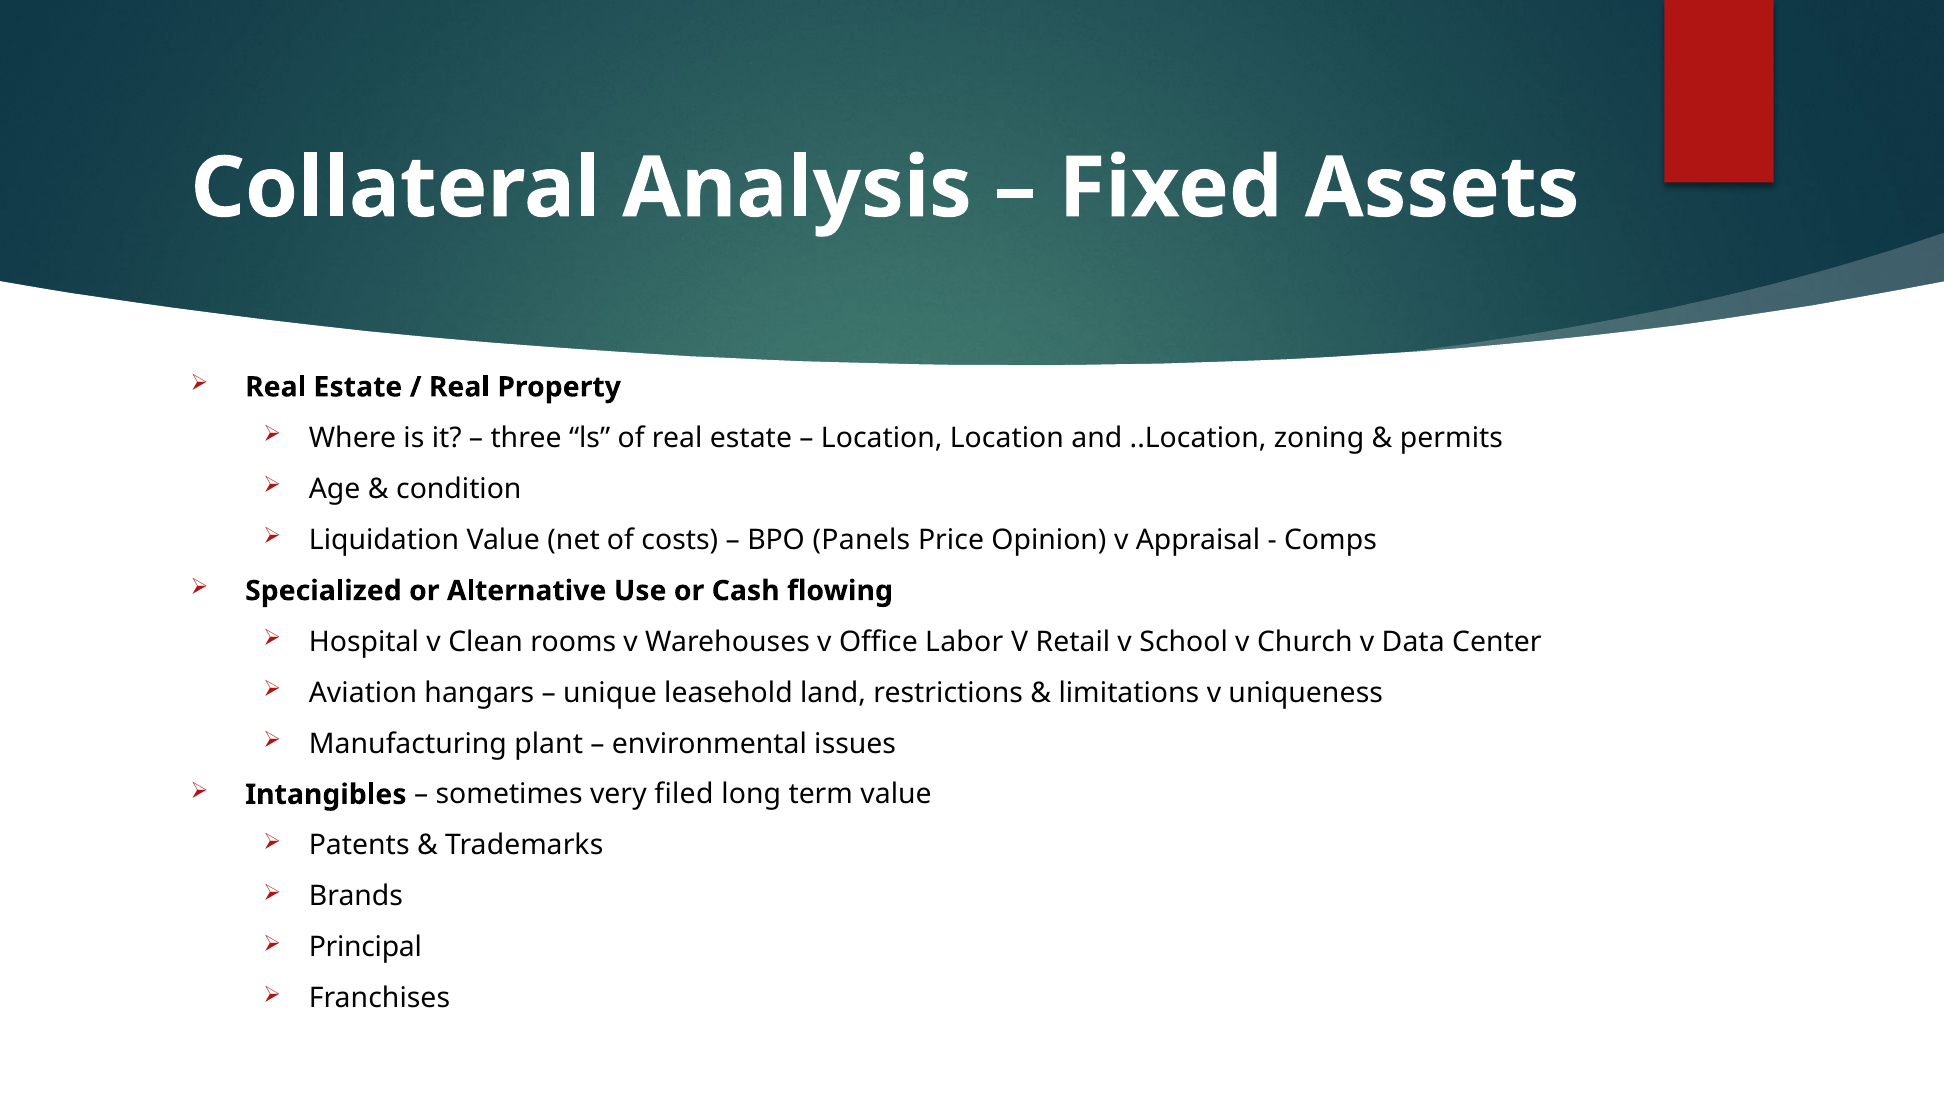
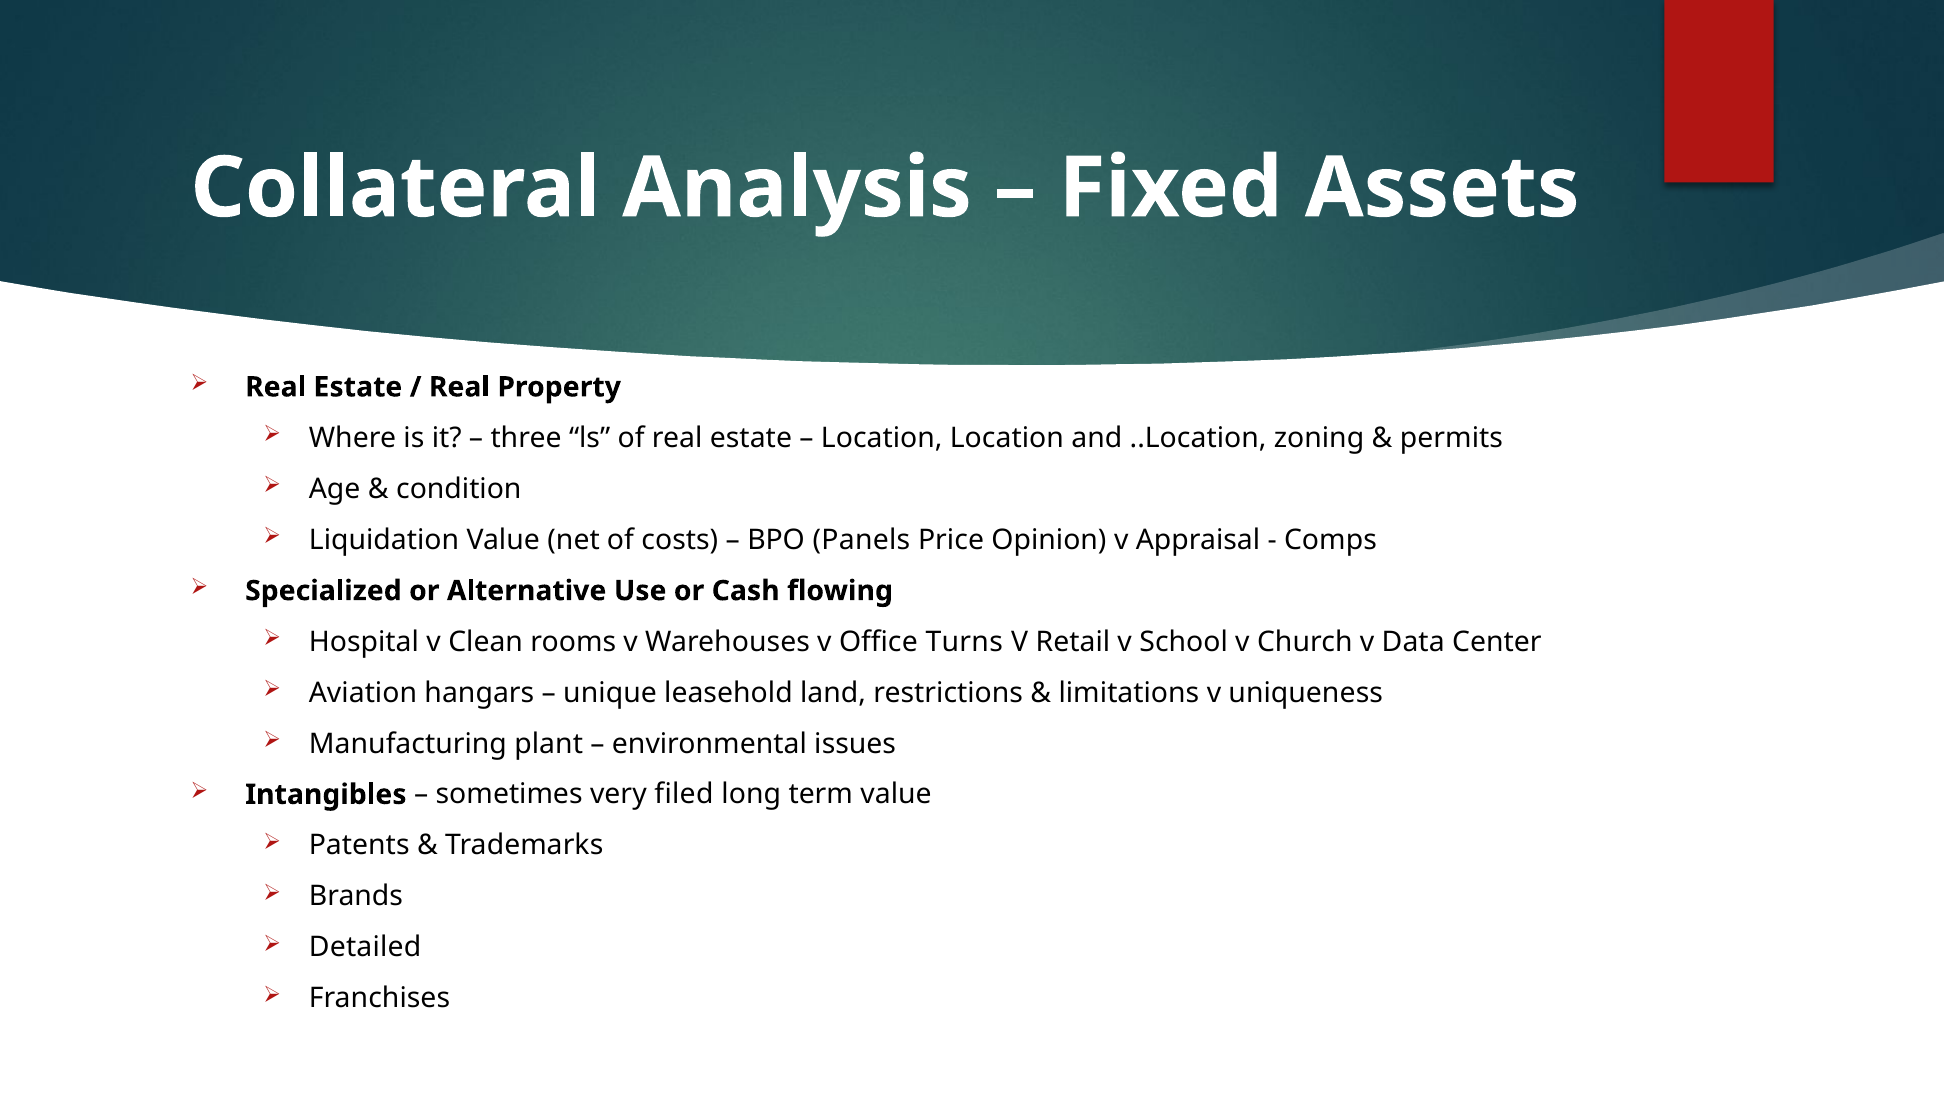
Labor: Labor -> Turns (964, 642)
Principal: Principal -> Detailed (365, 947)
